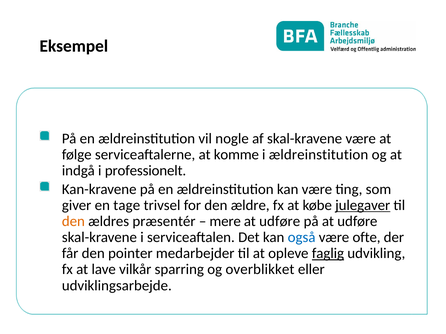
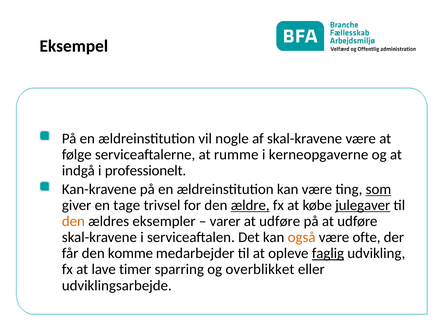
komme: komme -> rumme (236, 155)
i ældreinstitution: ældreinstitution -> kerneopgaverne (319, 155)
som underline: none -> present (379, 190)
ældre underline: none -> present (250, 206)
præsentér: præsentér -> eksempler (164, 222)
mere: mere -> varer (225, 222)
også colour: blue -> orange (302, 238)
pointer: pointer -> komme (130, 254)
vilkår: vilkår -> timer (135, 270)
